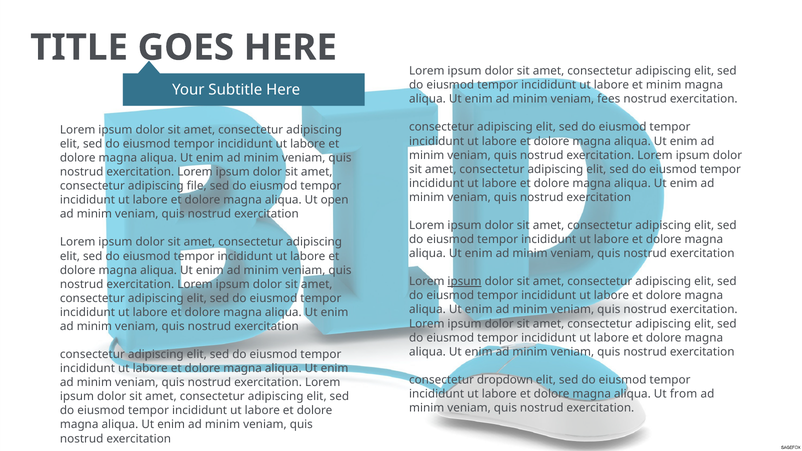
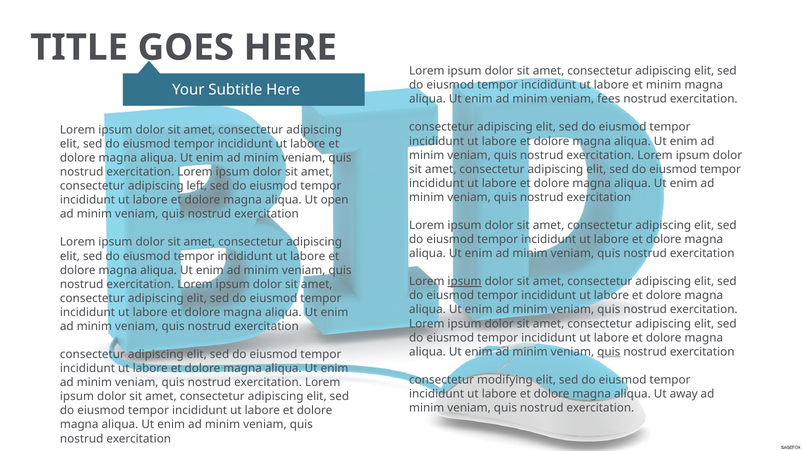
file: file -> left (197, 186)
quis underline: none -> present (609, 352)
dropdown: dropdown -> modifying (505, 380)
from: from -> away (684, 394)
